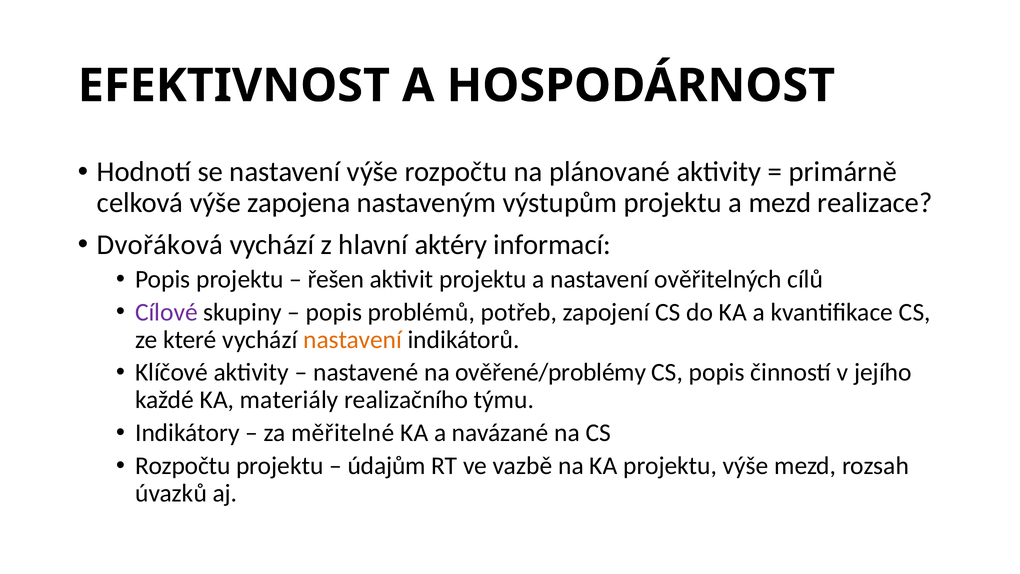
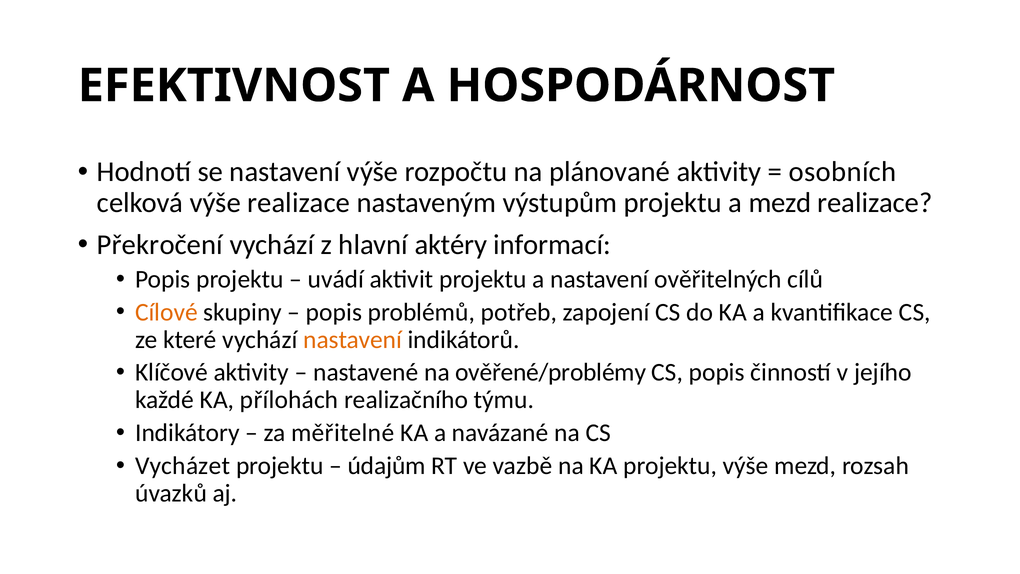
primárně: primárně -> osobních (843, 172)
výše zapojena: zapojena -> realizace (299, 203)
Dvořáková: Dvořáková -> Překročení (160, 245)
řešen: řešen -> uvádí (336, 279)
Cílové colour: purple -> orange (166, 312)
materiály: materiály -> přílohách (289, 400)
Rozpočtu: Rozpočtu -> Vycházet (183, 466)
